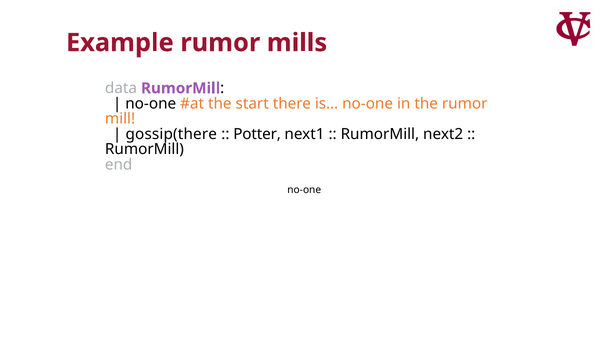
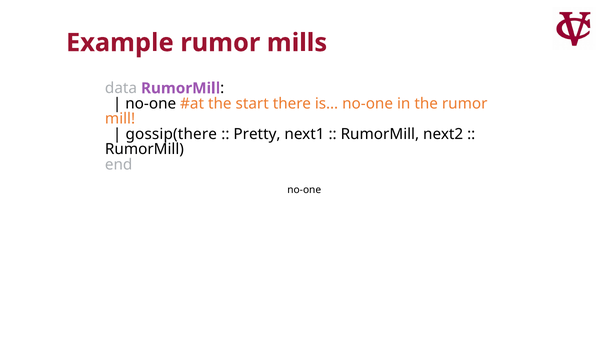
Potter: Potter -> Pretty (257, 134)
